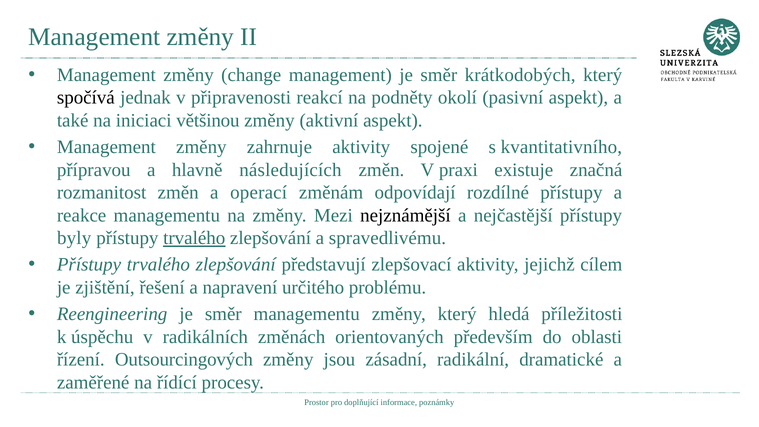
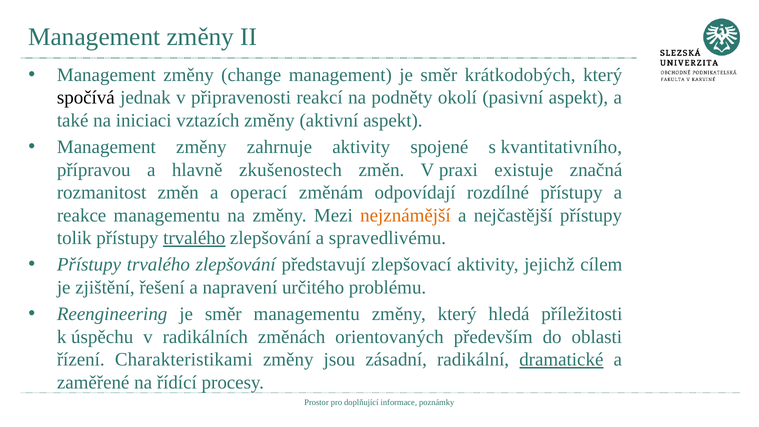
většinou: většinou -> vztazích (208, 120)
následujících: následujících -> zkušenostech (290, 170)
nejznámější colour: black -> orange (405, 215)
byly: byly -> tolik (74, 238)
Outsourcingových: Outsourcingových -> Charakteristikami (184, 359)
dramatické underline: none -> present (561, 359)
